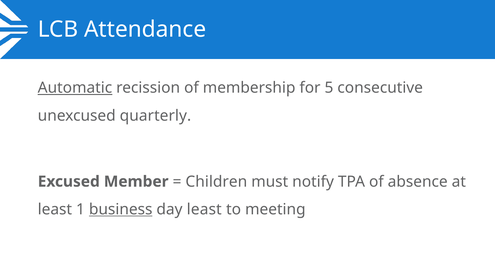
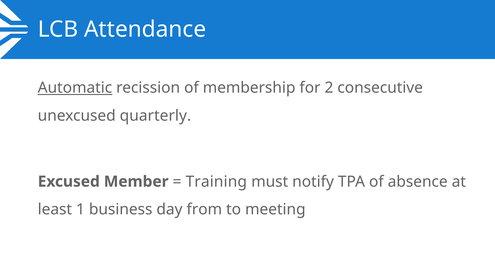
5: 5 -> 2 (329, 88)
Children: Children -> Training (216, 182)
business underline: present -> none (121, 210)
day least: least -> from (204, 210)
